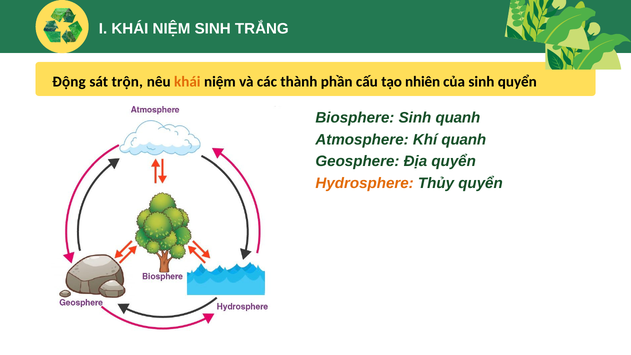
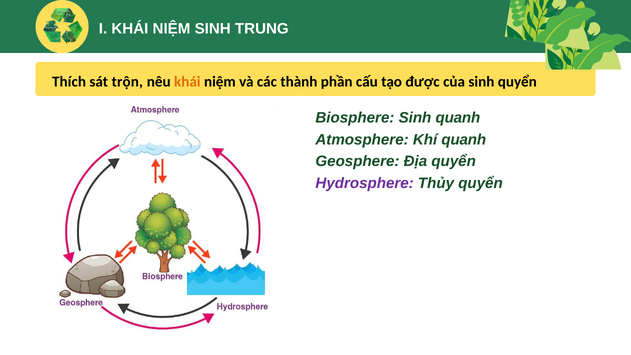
TRẮNG: TRẮNG -> TRUNG (262, 29)
Động: Động -> Thích (69, 82)
nhiên: nhiên -> được (423, 82)
Hydrosphere colour: orange -> purple (365, 183)
